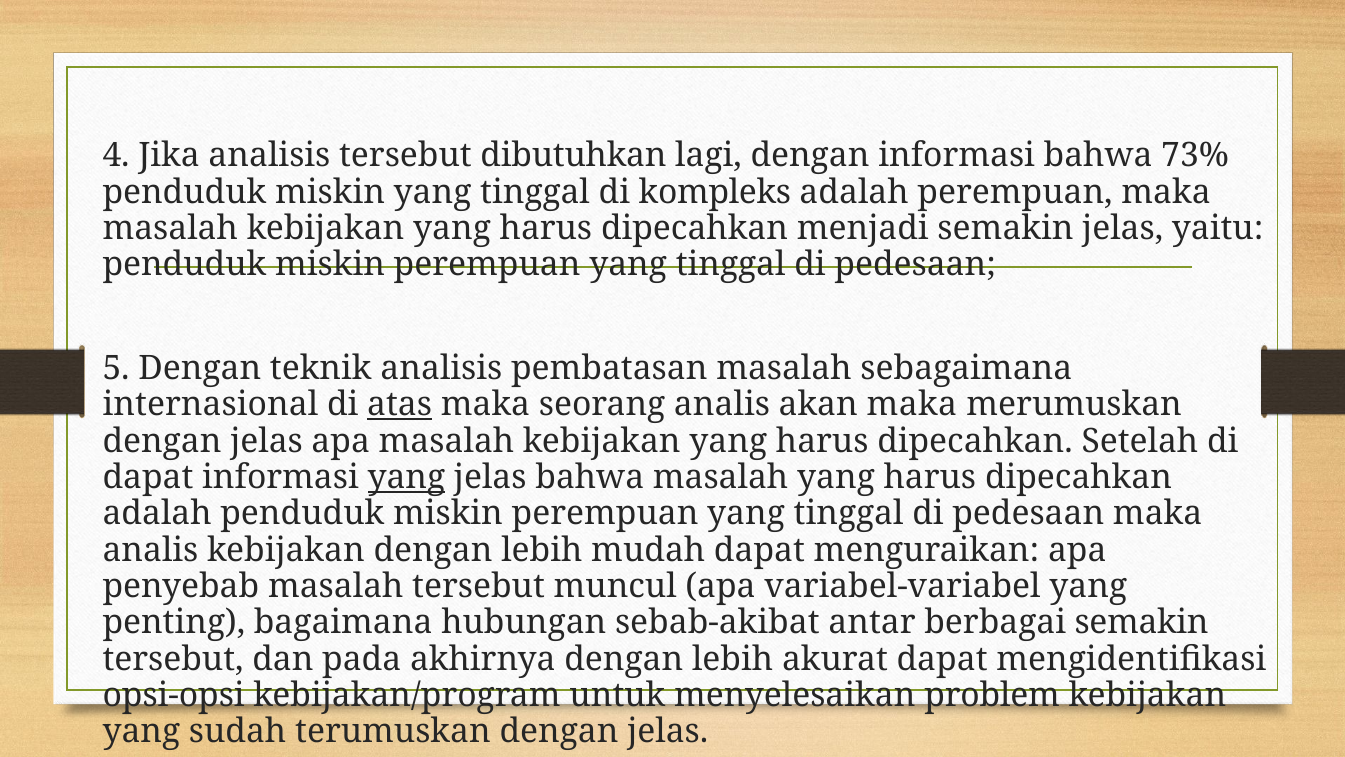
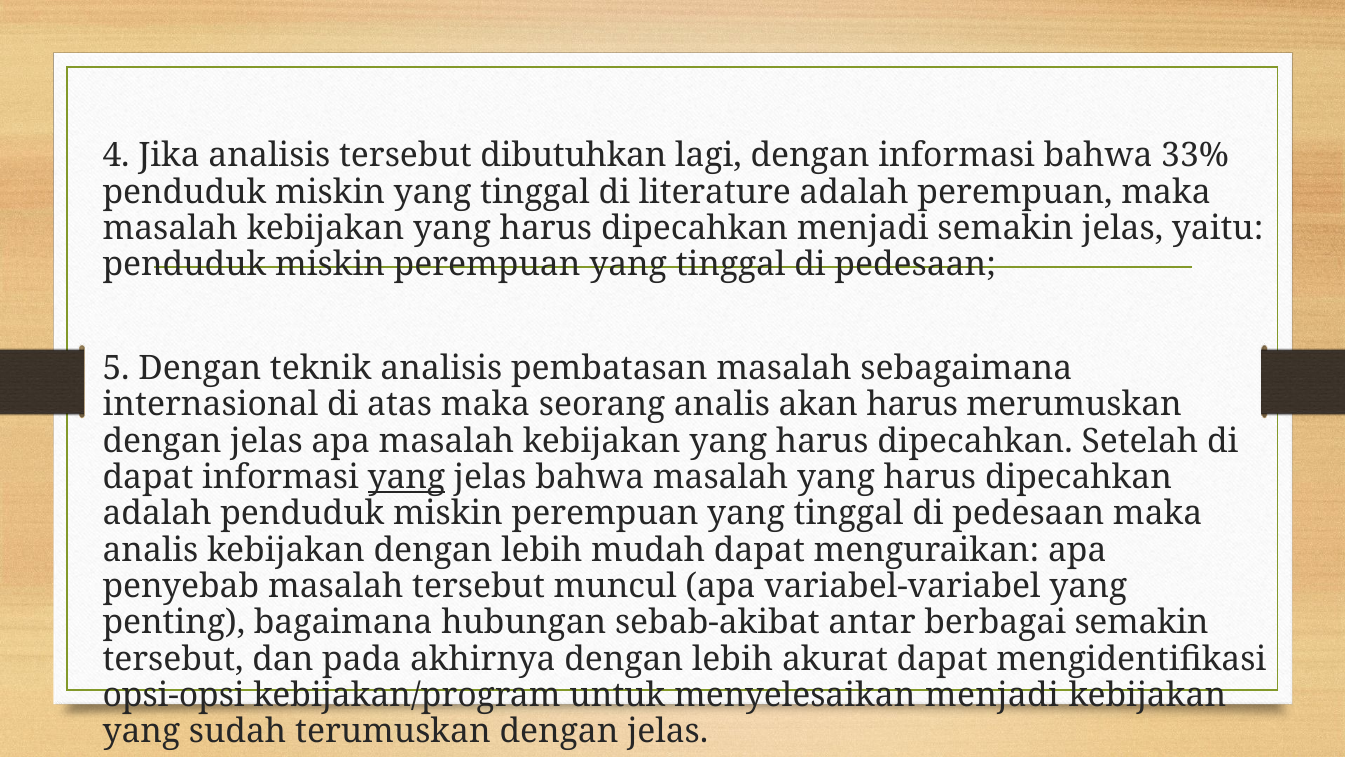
73%: 73% -> 33% (1195, 156)
kompleks: kompleks -> literature (715, 192)
atas underline: present -> none (400, 405)
akan maka: maka -> harus (912, 405)
menyelesaikan problem: problem -> menjadi (992, 695)
